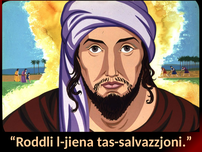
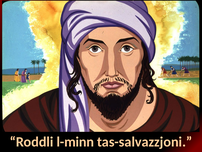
l-jiena: l-jiena -> l-minn (75, 141)
